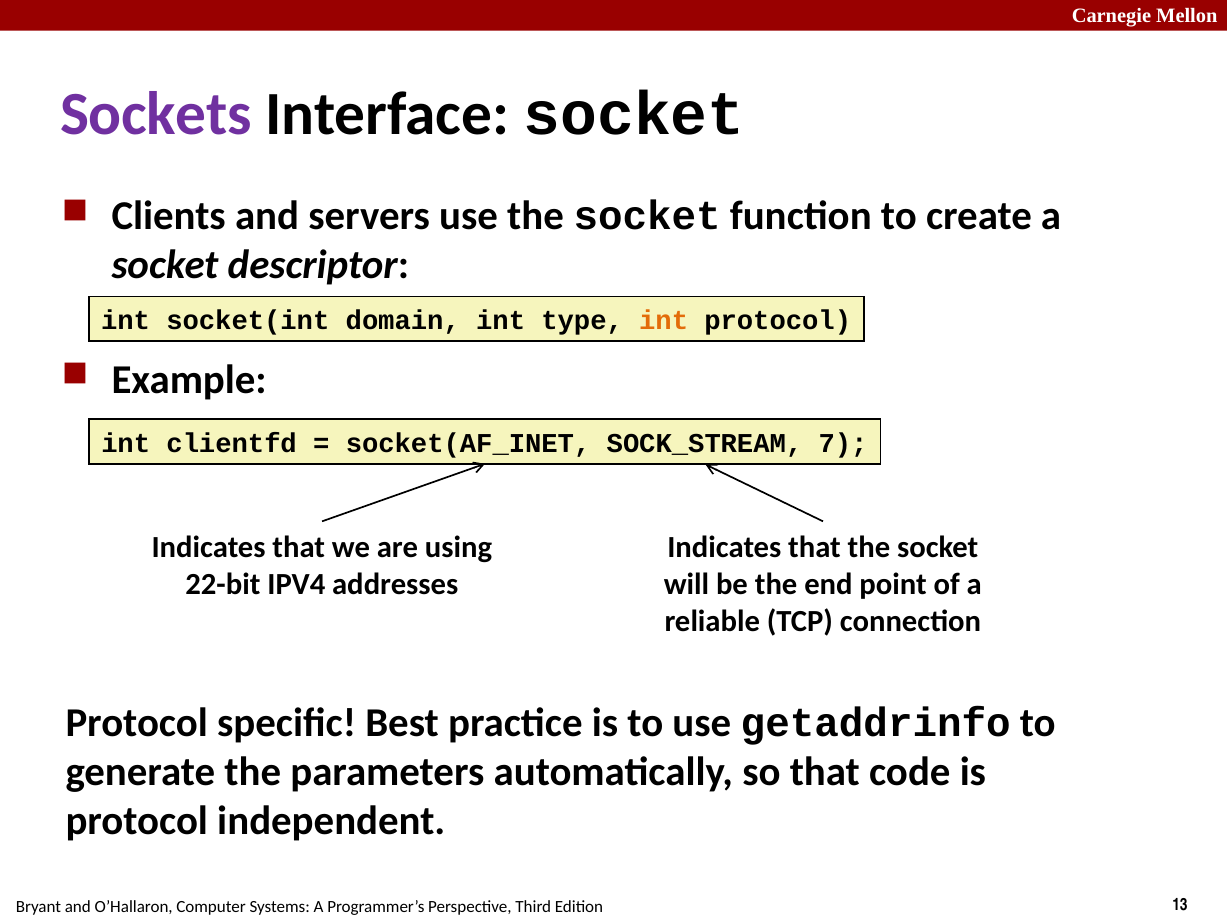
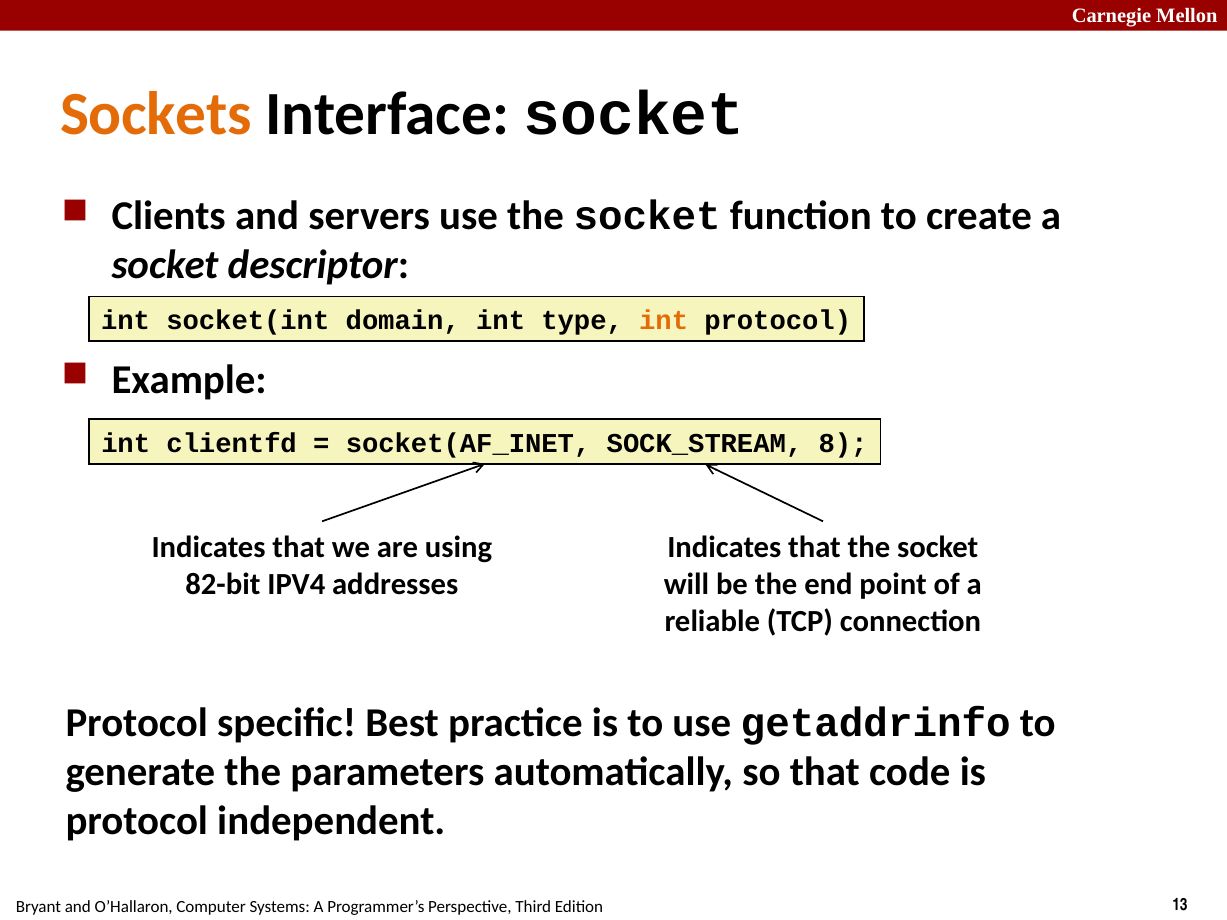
Sockets colour: purple -> orange (156, 114)
7: 7 -> 8 (843, 444)
22-bit: 22-bit -> 82-bit (223, 585)
